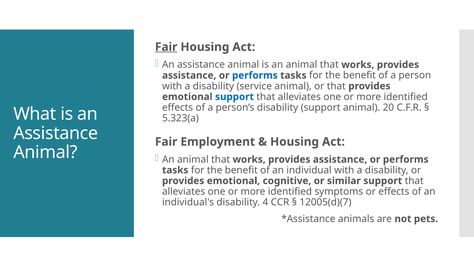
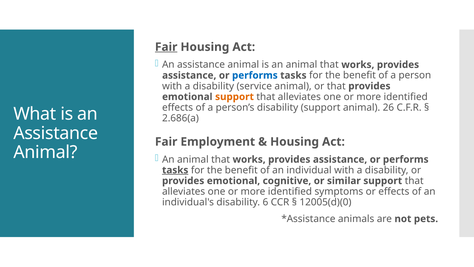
support colour: blue -> orange (234, 97)
20: 20 -> 26 (388, 107)
5.323(a: 5.323(a -> 2.686(a (180, 118)
tasks underline: none -> present (175, 170)
4: 4 -> 6 (265, 202)
12005(d)(7: 12005(d)(7 -> 12005(d)(0 (325, 202)
